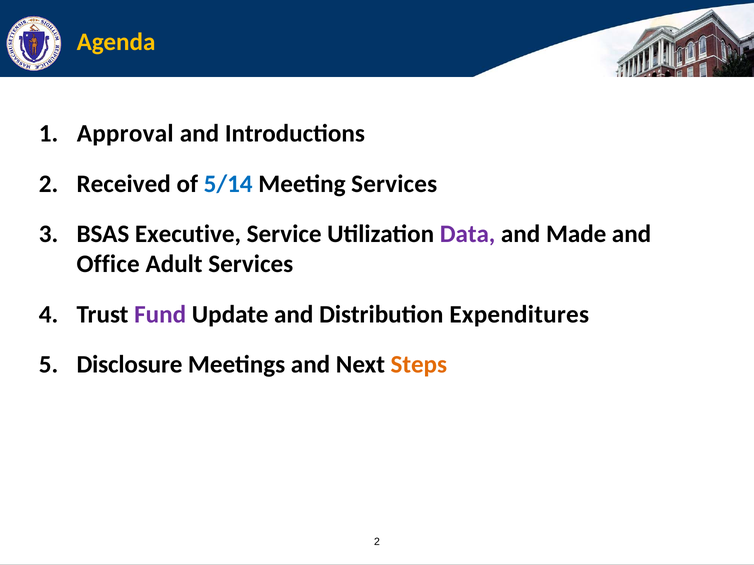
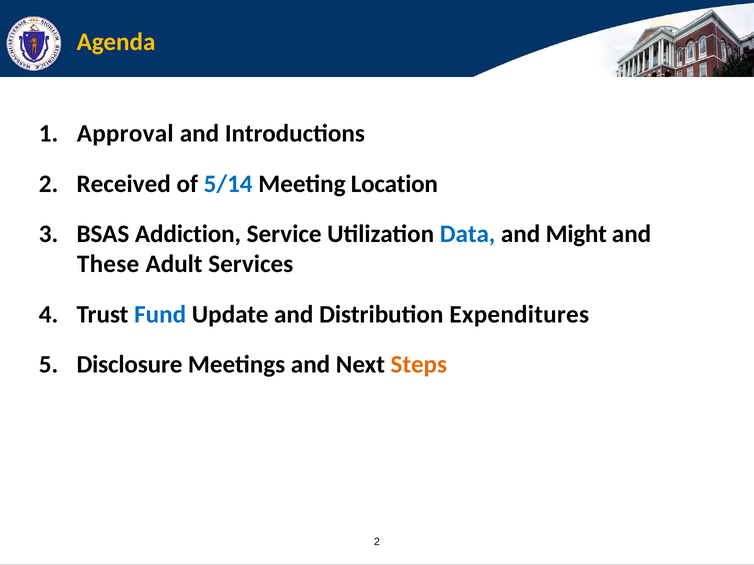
Meeting Services: Services -> Location (394, 184)
Executive: Executive -> Addiction (188, 234)
Data colour: purple -> blue (468, 234)
Made: Made -> Might (576, 234)
Office: Office -> These (108, 264)
Fund colour: purple -> blue (160, 315)
